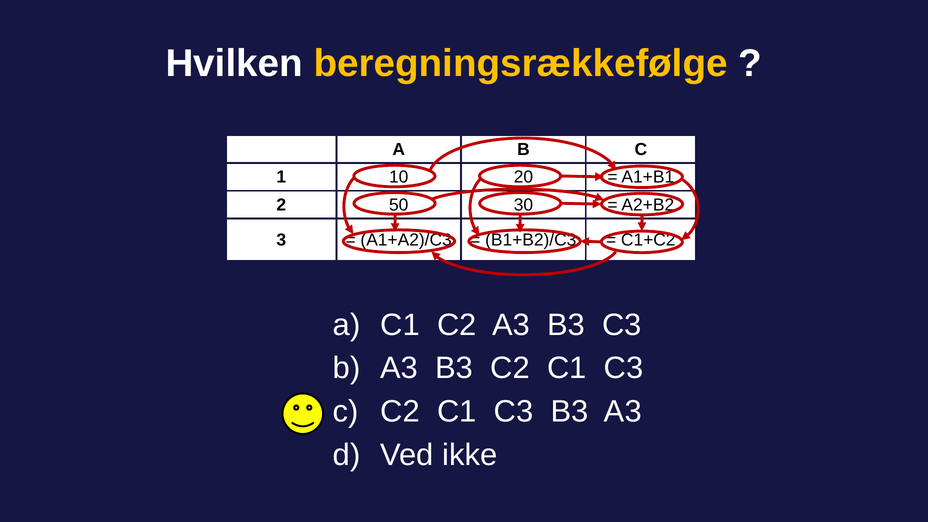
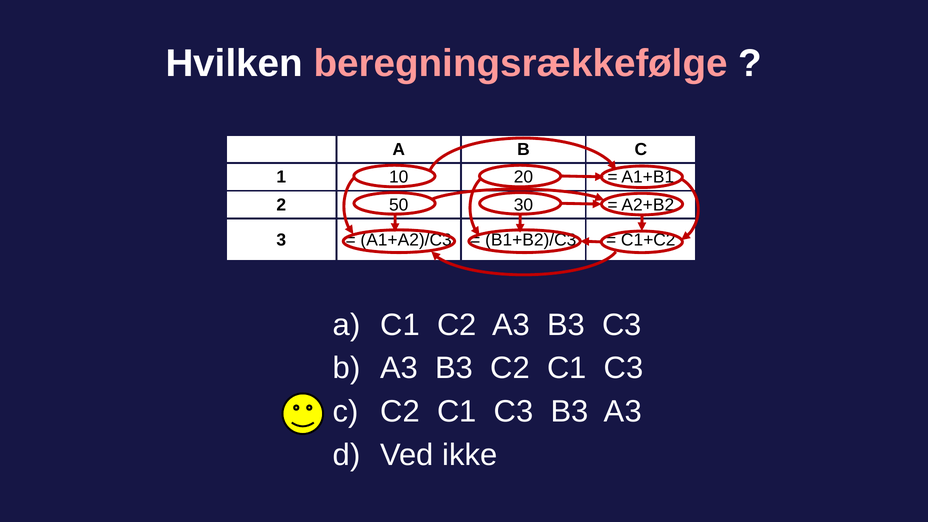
beregningsrækkefølge colour: yellow -> pink (521, 64)
